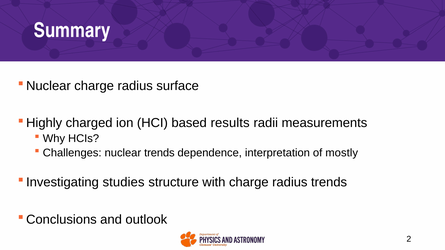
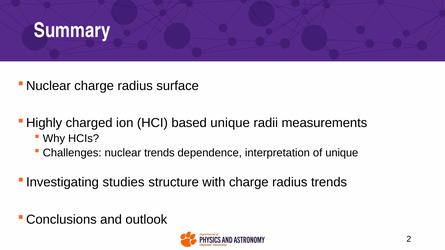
based results: results -> unique (230, 123)
of mostly: mostly -> unique (342, 153)
